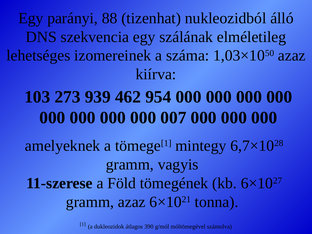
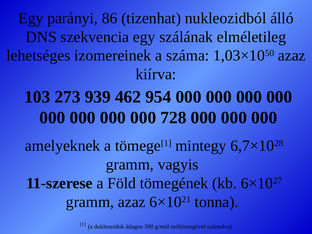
88: 88 -> 86 (110, 18)
007: 007 -> 728 (173, 118)
